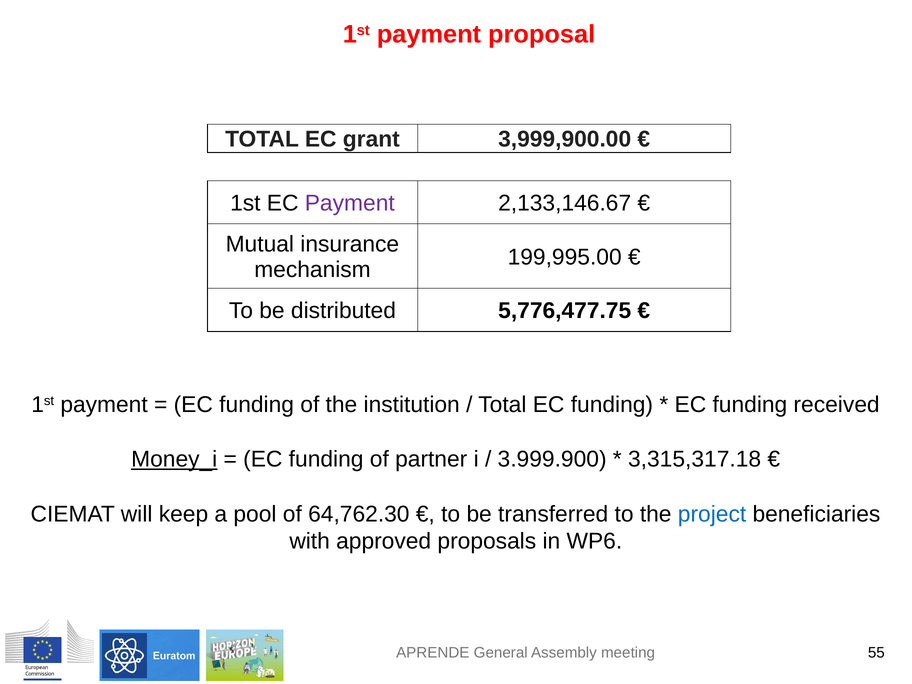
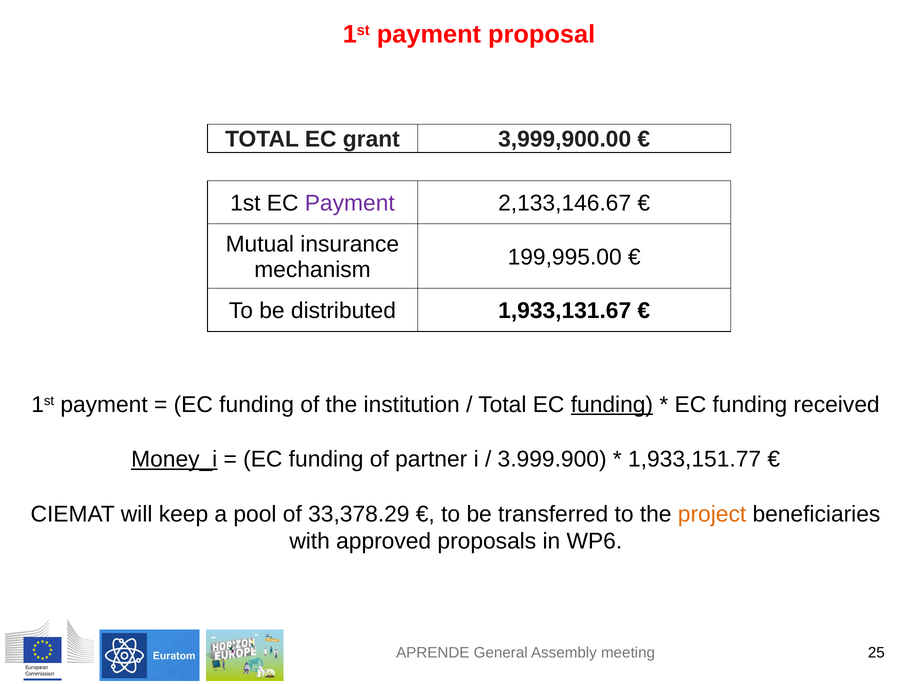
5,776,477.75: 5,776,477.75 -> 1,933,131.67 (565, 311)
funding underline: none -> present (612, 405)
3,315,317.18: 3,315,317.18 -> 1,933,151.77 (695, 459)
64,762.30: 64,762.30 -> 33,378.29 (359, 514)
project colour: blue -> orange (712, 514)
55: 55 -> 25 (876, 653)
